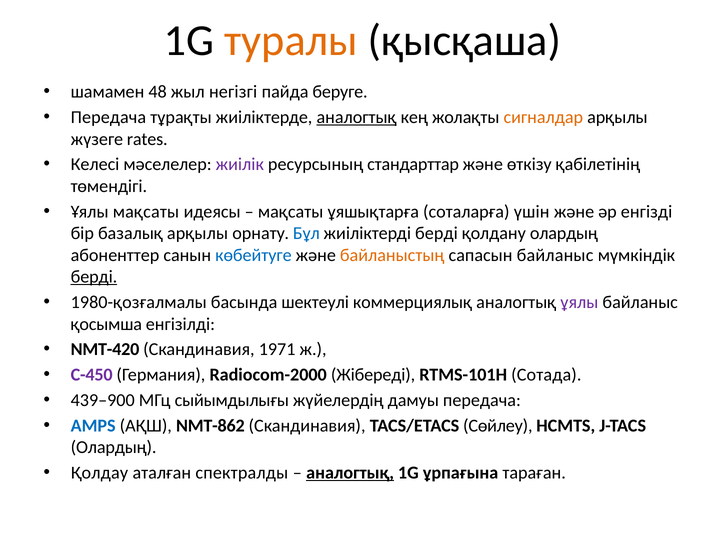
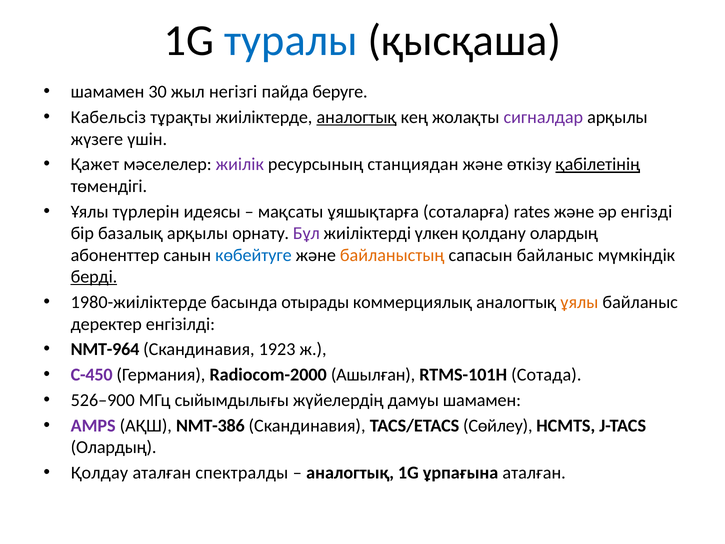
туралы colour: orange -> blue (291, 40)
48: 48 -> 30 (158, 92)
Передача: Передача -> Кабельсіз (108, 117)
сигналдар colour: orange -> purple (543, 117)
rates: rates -> үшін (147, 139)
Келесі: Келесі -> Қажет (95, 164)
стандарттар: стандарттар -> станциядан (413, 164)
қабілетінің underline: none -> present (598, 164)
Ұялы мақсаты: мақсаты -> түрлерін (146, 212)
үшін: үшін -> rates (532, 212)
Бұл colour: blue -> purple (306, 233)
жиіліктерді берді: берді -> үлкен (437, 233)
1980-қозғалмалы: 1980-қозғалмалы -> 1980-жиіліктерде (139, 302)
шектеулі: шектеулі -> отырады (315, 302)
ұялы colour: purple -> orange (579, 302)
қосымша: қосымша -> деректер (106, 324)
NMT-420: NMT-420 -> NMT-964 (105, 349)
1971: 1971 -> 1923 (277, 349)
Жібереді: Жібереді -> Ашылған (373, 375)
439–900: 439–900 -> 526–900 (103, 400)
дамуы передача: передача -> шамамен (482, 400)
AMPS colour: blue -> purple (93, 425)
NMT-862: NMT-862 -> NMT-386 (210, 425)
аналогтық underline: present -> none (350, 473)
ұрпағына тараған: тараған -> аталған (534, 473)
